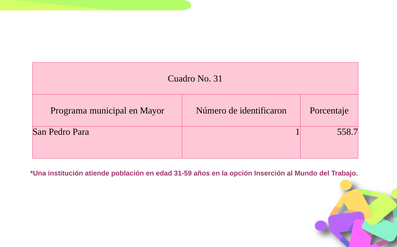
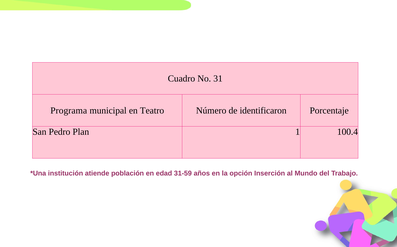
Mayor: Mayor -> Teatro (152, 111)
Para: Para -> Plan (81, 132)
558.7: 558.7 -> 100.4 (348, 132)
